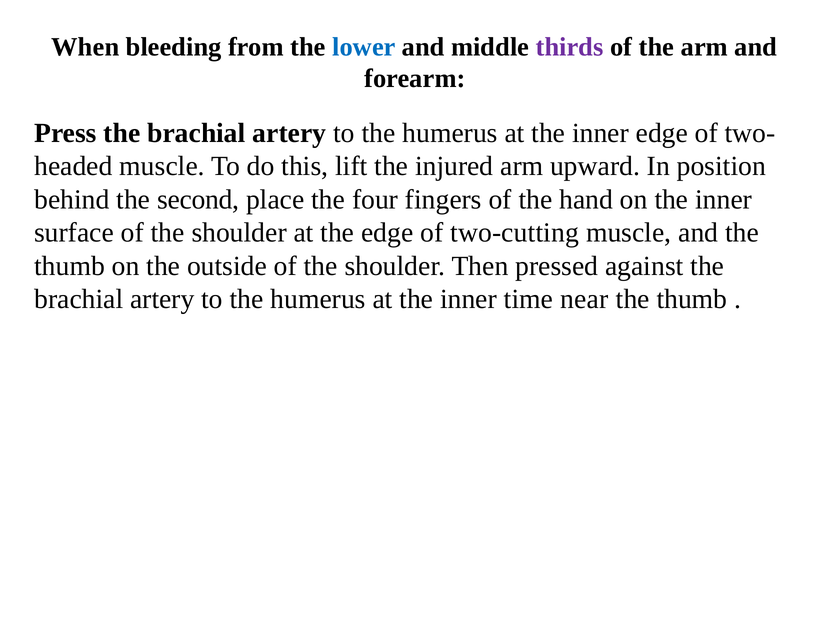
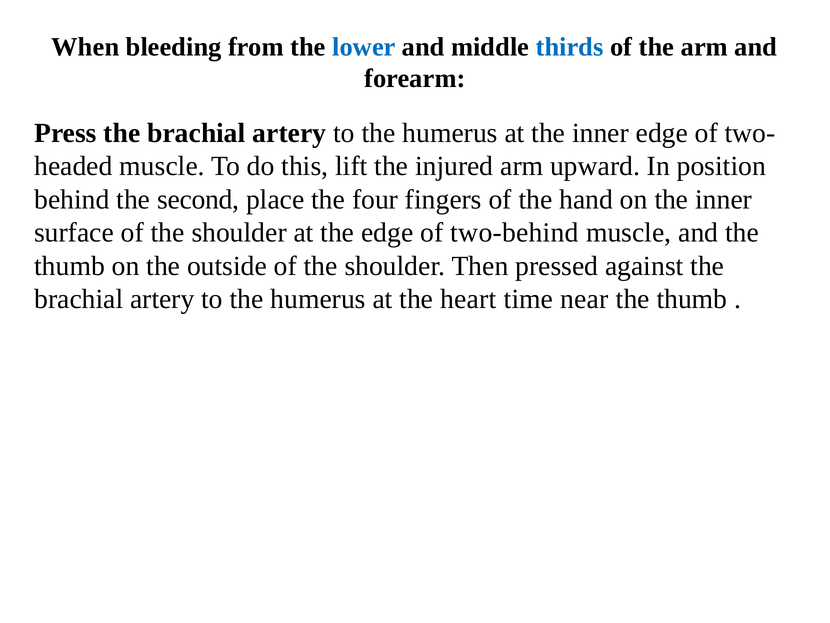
thirds colour: purple -> blue (570, 47)
two-cutting: two-cutting -> two-behind (515, 233)
inner: inner -> heart (468, 299)
